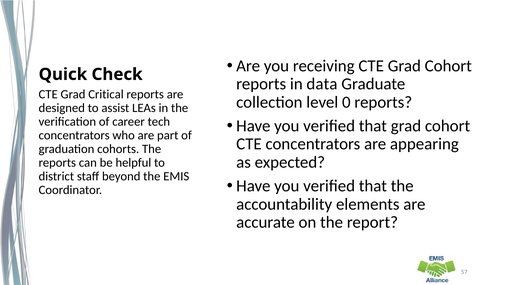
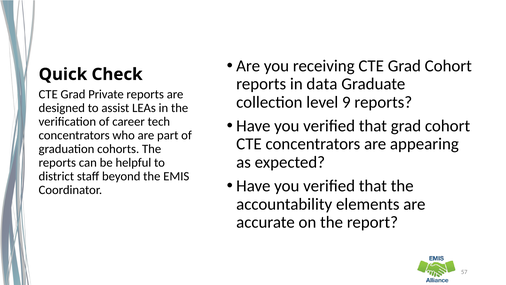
Critical: Critical -> Private (106, 94)
0: 0 -> 9 (346, 102)
